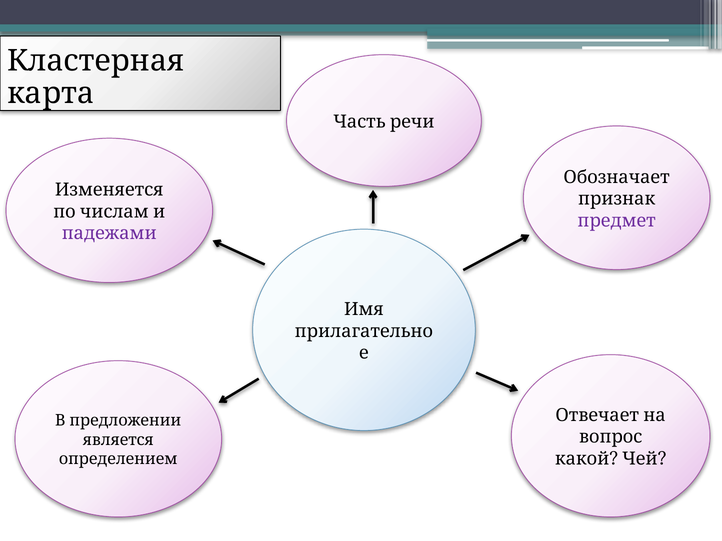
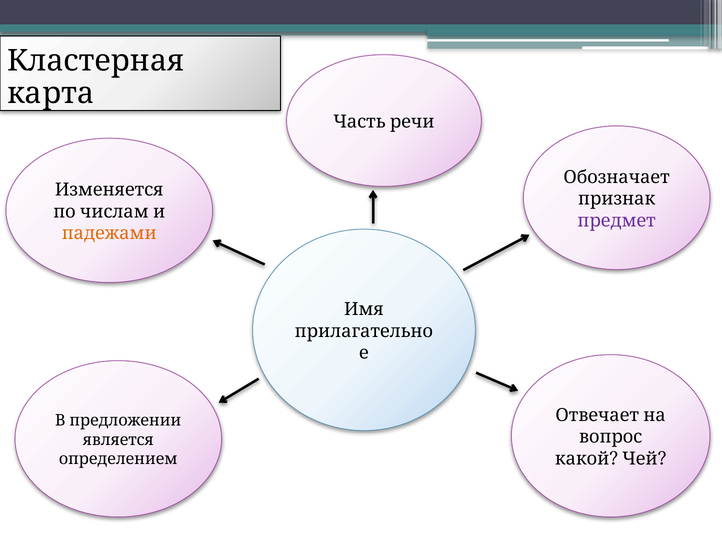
падежами colour: purple -> orange (109, 233)
